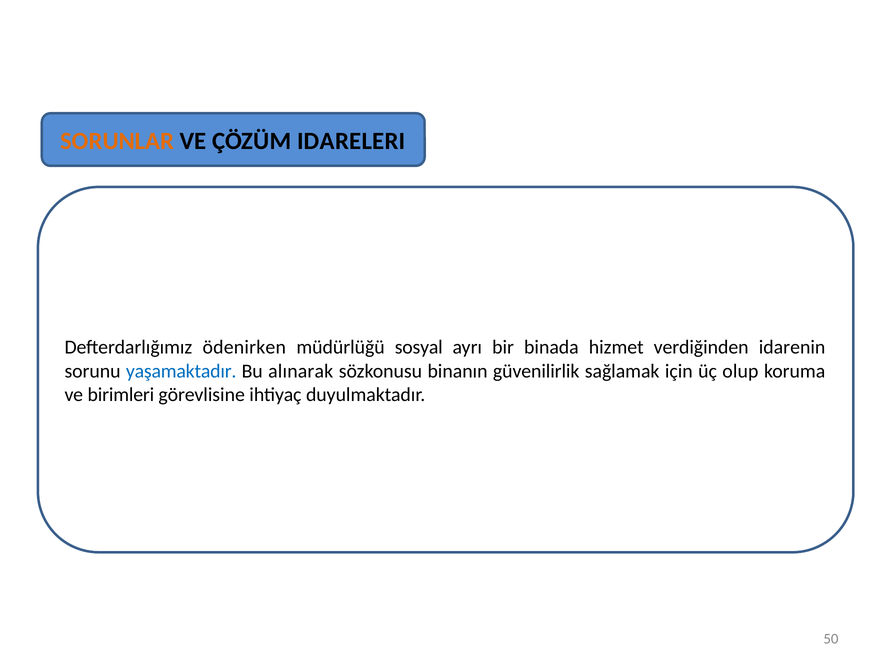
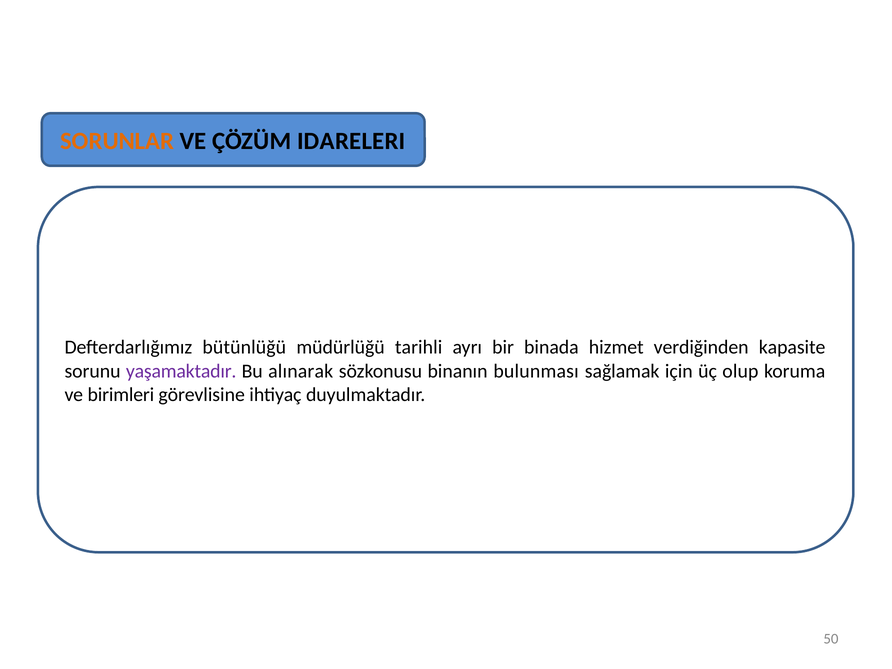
ödenirken: ödenirken -> bütünlüğü (244, 347)
sosyal: sosyal -> tarihli (419, 347)
idarenin: idarenin -> kapasite (792, 347)
yaşamaktadır colour: blue -> purple (181, 371)
güvenilirlik: güvenilirlik -> bulunması (536, 371)
